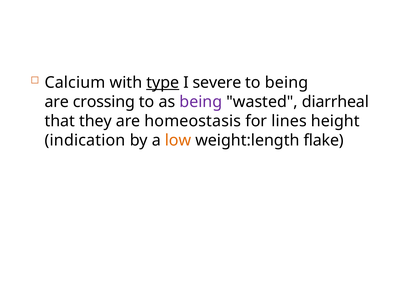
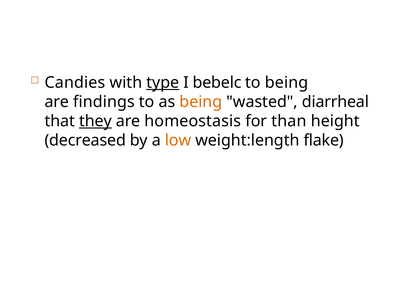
Calcium: Calcium -> Candies (75, 82)
severe: severe -> bebelc (217, 82)
crossing: crossing -> findings (104, 102)
being colour: purple -> orange (201, 102)
they underline: none -> present (95, 121)
lines: lines -> than (289, 121)
indication: indication -> decreased (85, 140)
